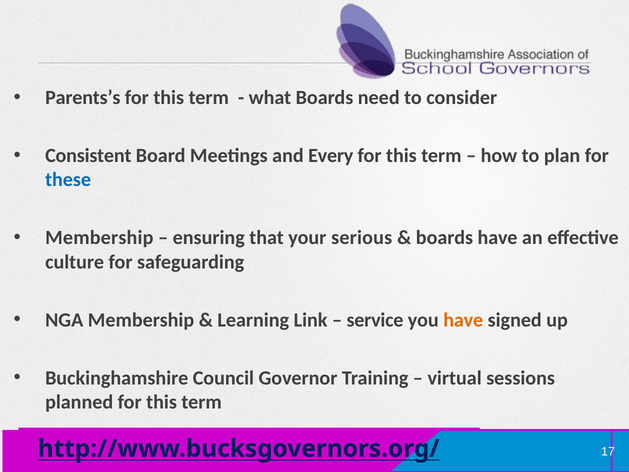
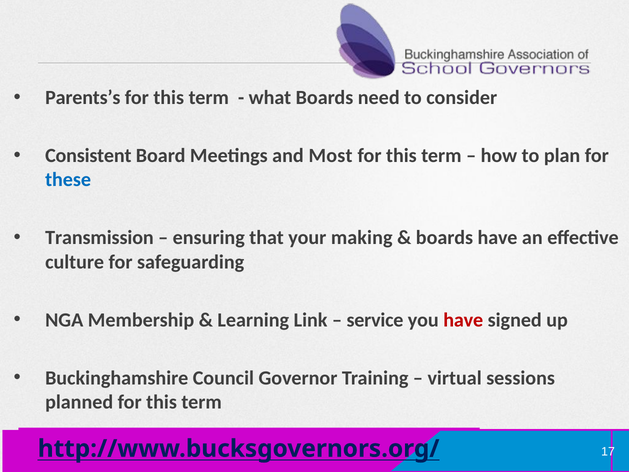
Every: Every -> Most (331, 156)
Membership: Membership -> Transmission (99, 238)
serious: serious -> making (362, 238)
have colour: orange -> red (463, 320)
